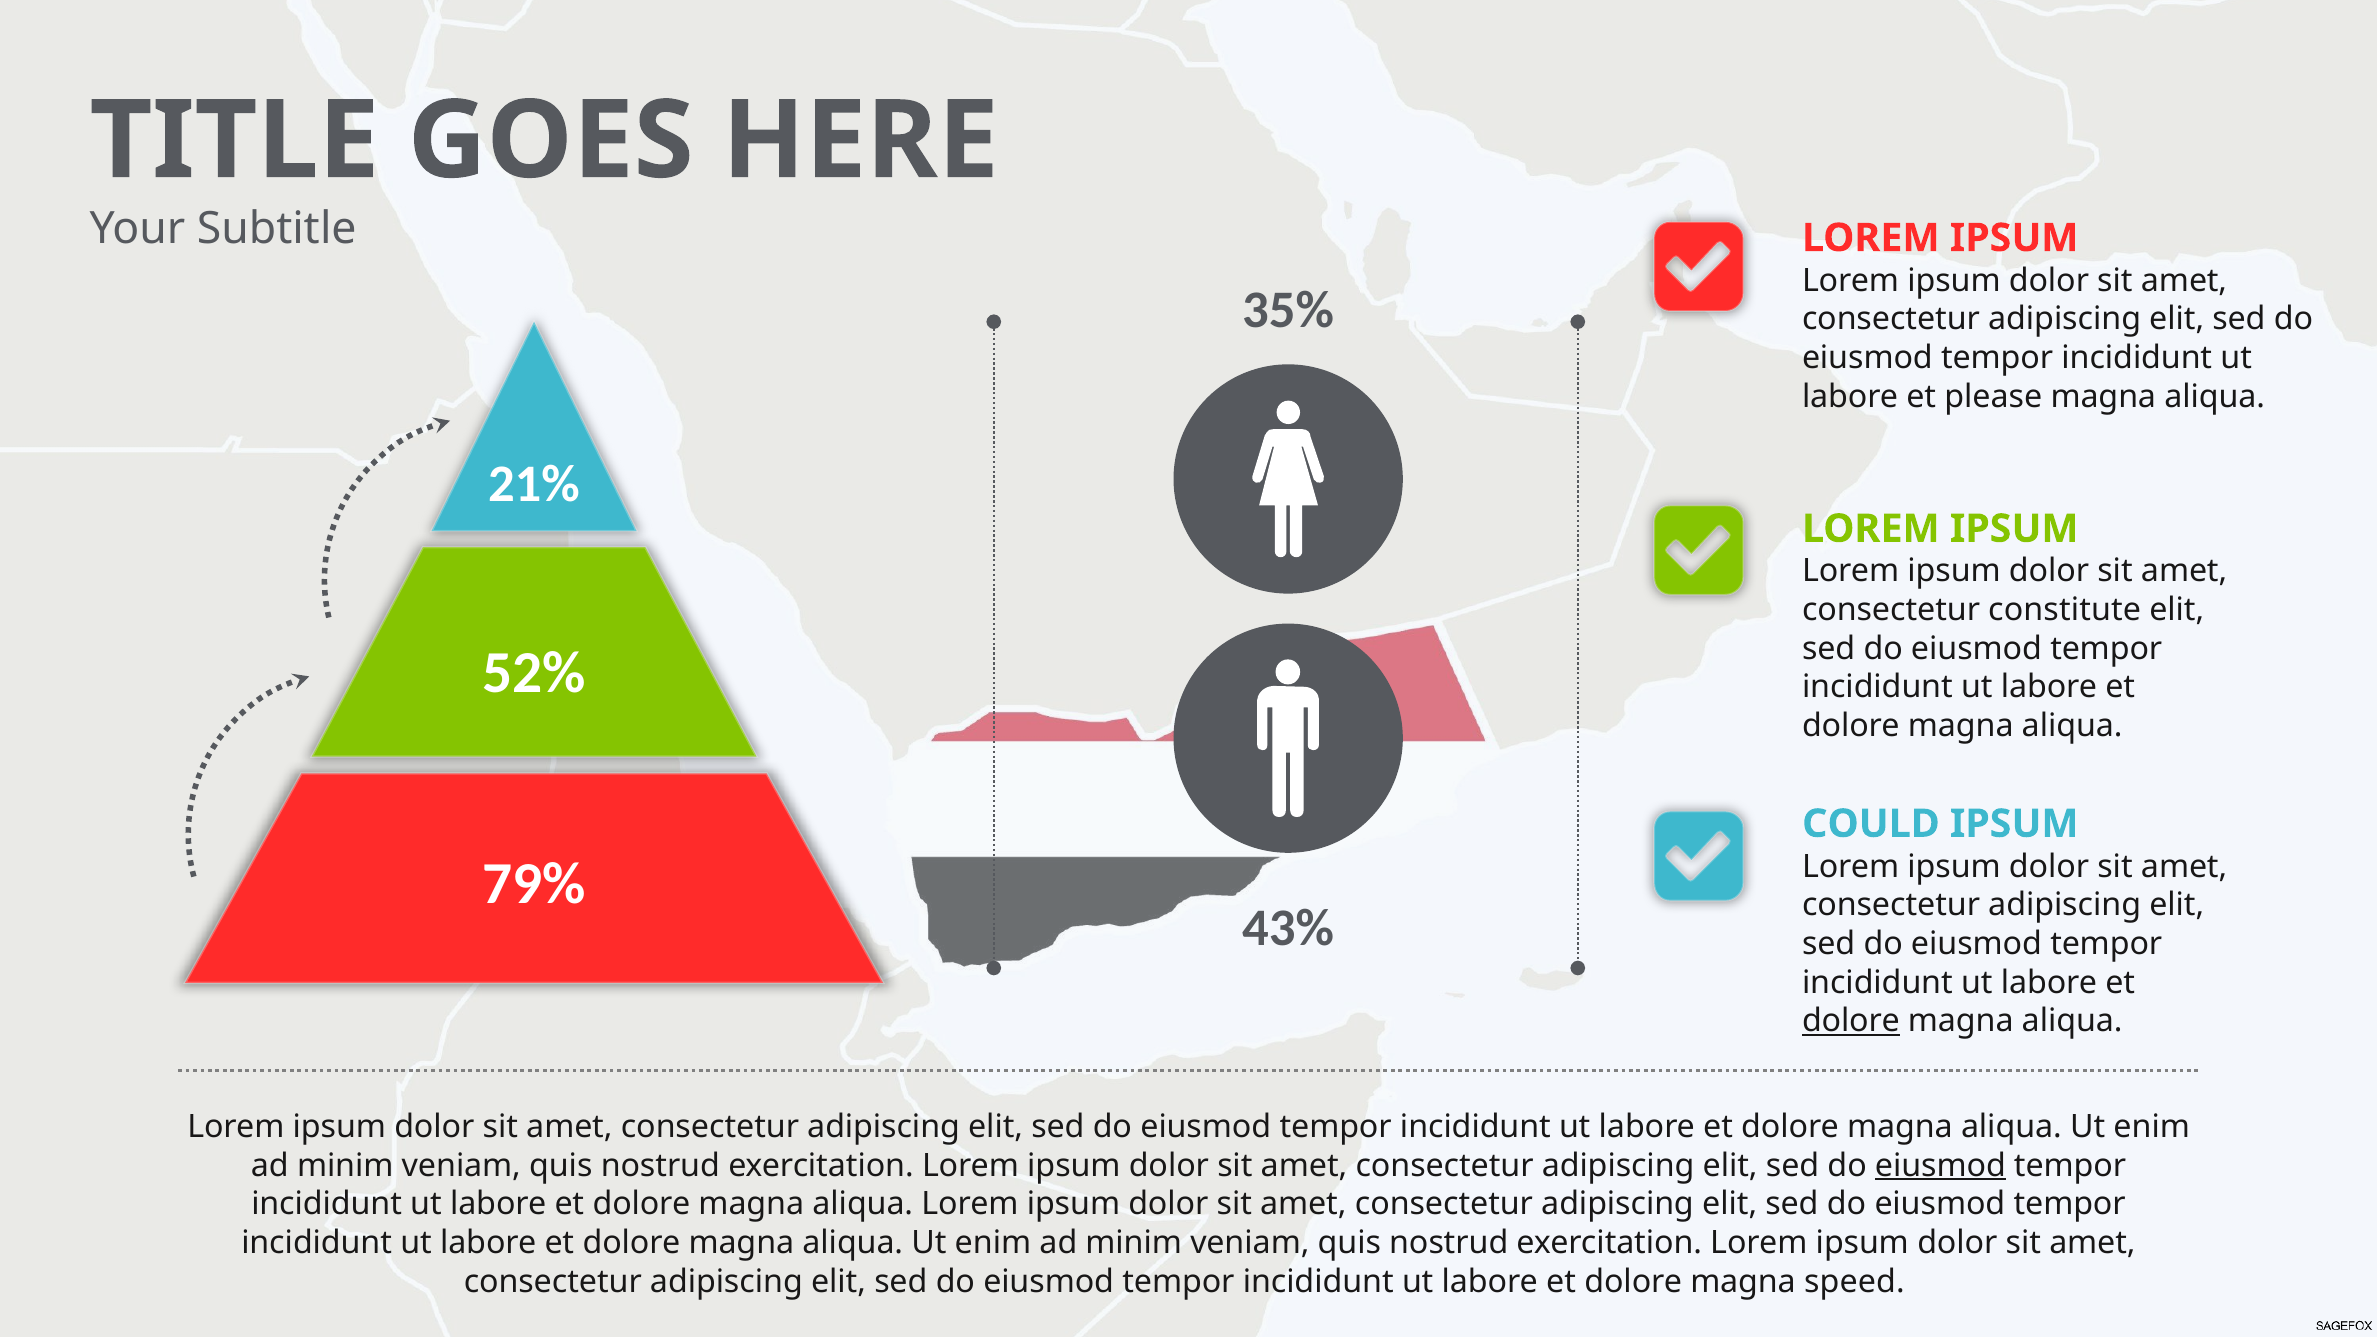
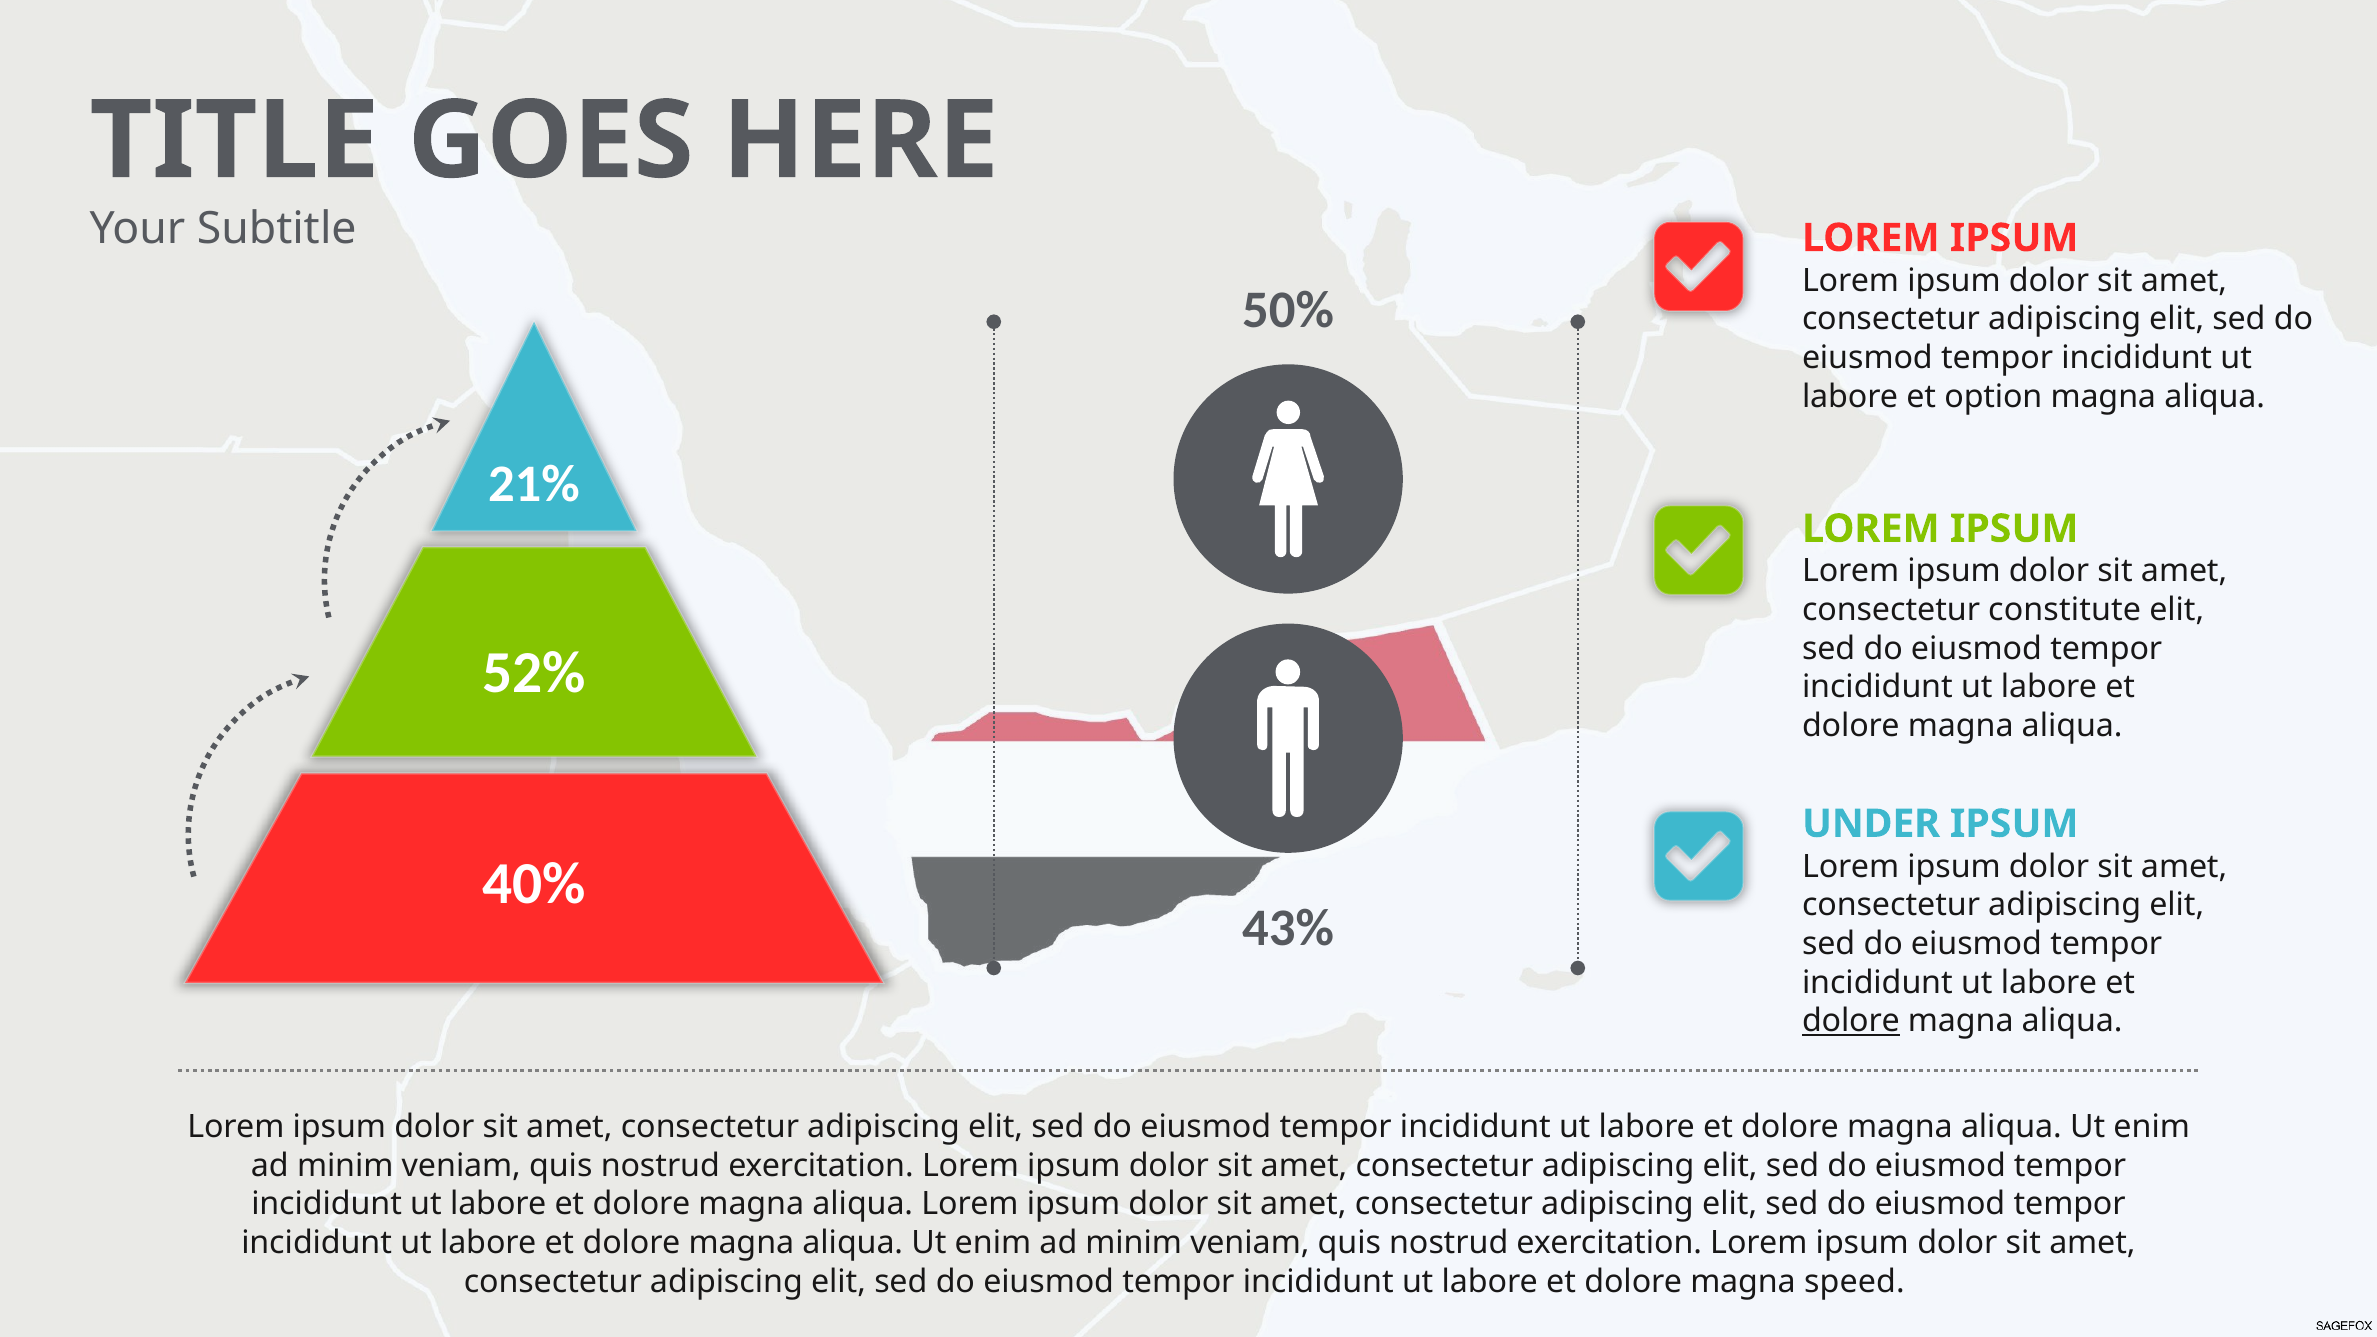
35%: 35% -> 50% (1288, 310)
please: please -> option (1993, 397)
COULD: COULD -> UNDER (1871, 824)
79%: 79% -> 40% (534, 884)
eiusmod underline: present -> none (1940, 1166)
